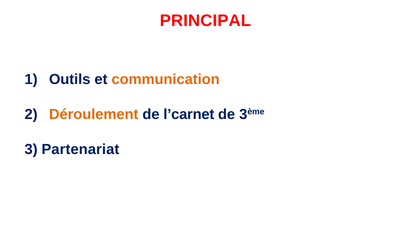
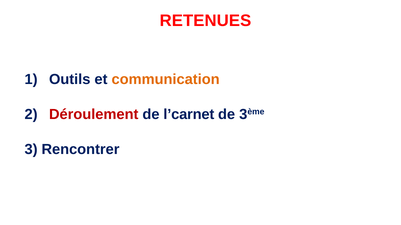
PRINCIPAL: PRINCIPAL -> RETENUES (205, 21)
Déroulement colour: orange -> red (94, 115)
Partenariat: Partenariat -> Rencontrer (80, 150)
